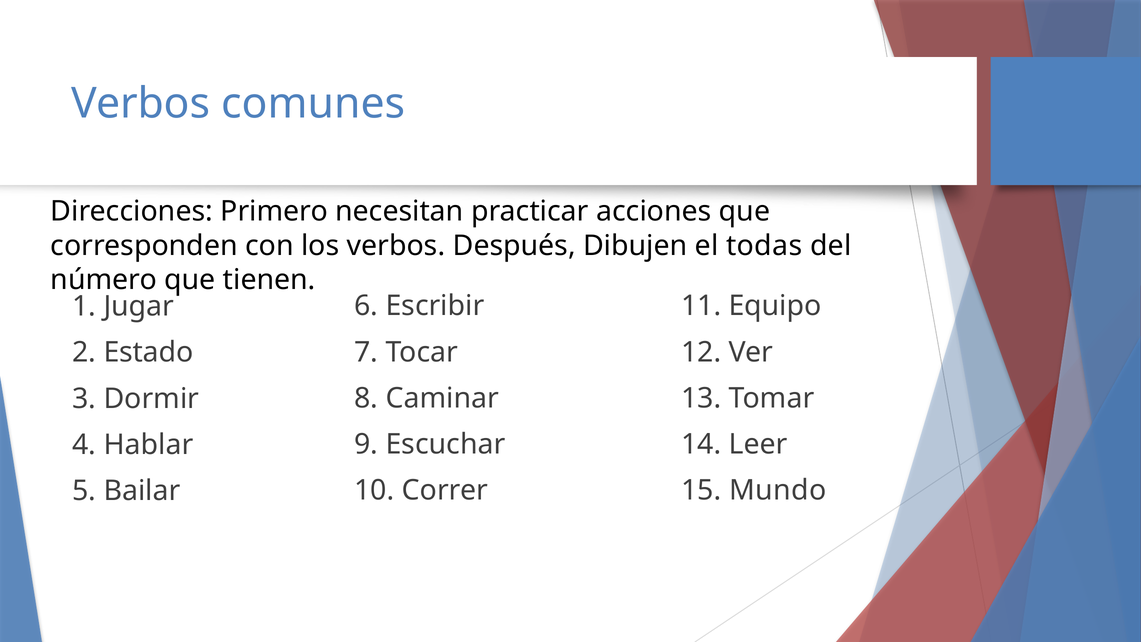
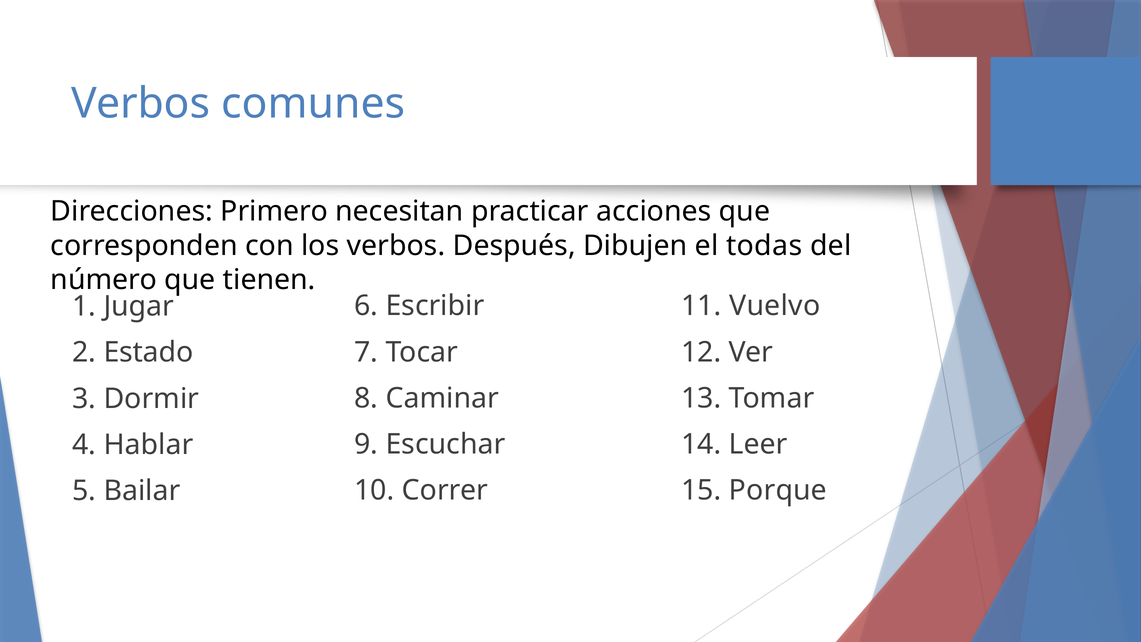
Equipo: Equipo -> Vuelvo (775, 306)
Mundo: Mundo -> Porque (778, 490)
